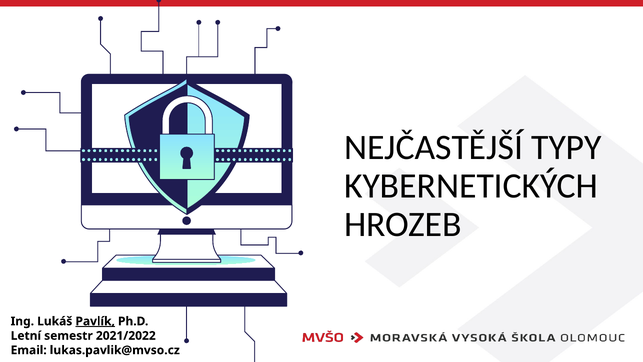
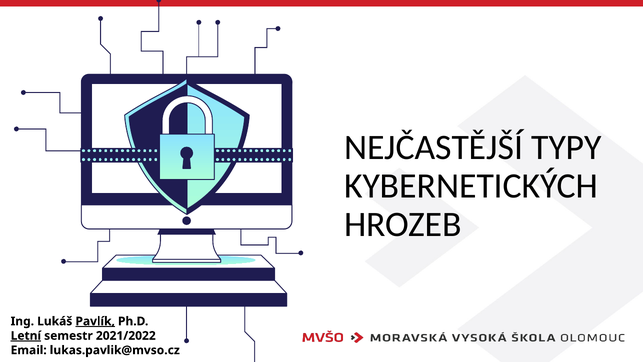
Letní underline: none -> present (26, 335)
